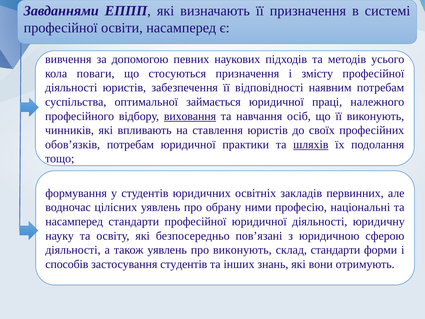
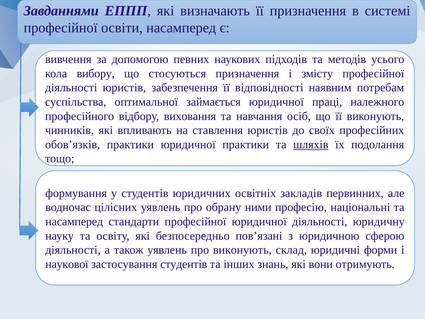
поваги: поваги -> вибору (96, 74)
виховання underline: present -> none (190, 116)
обов’язків потребам: потребам -> практики (130, 144)
склад стандарти: стандарти -> юридичні (335, 250)
способів: способів -> наукової (67, 264)
